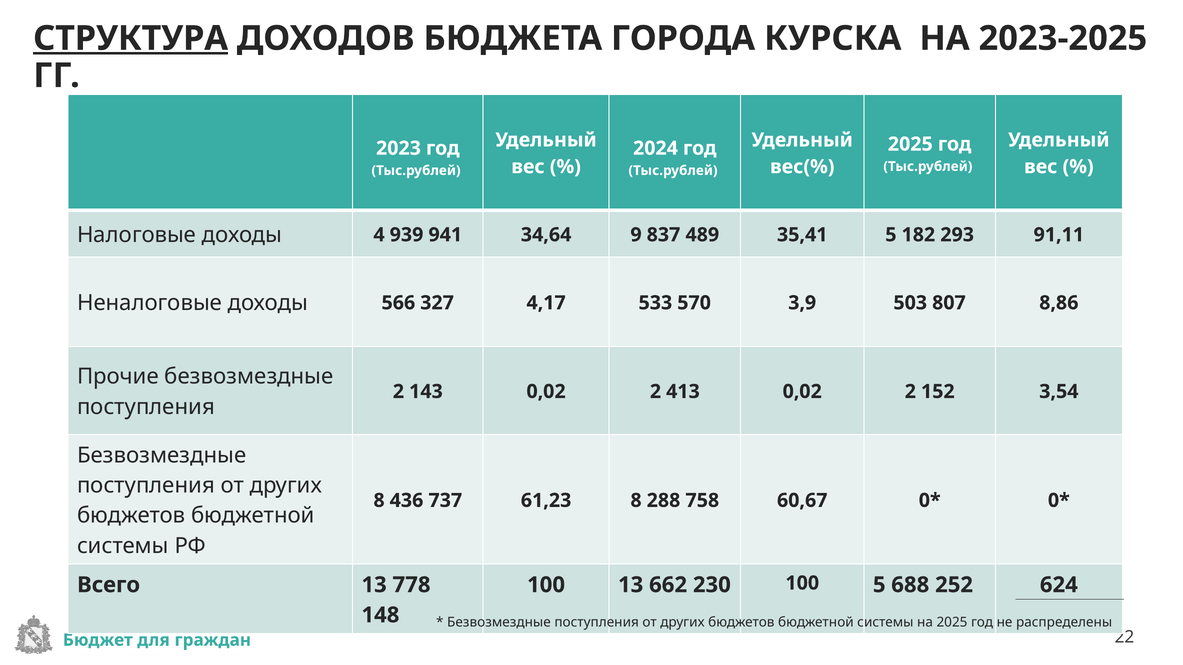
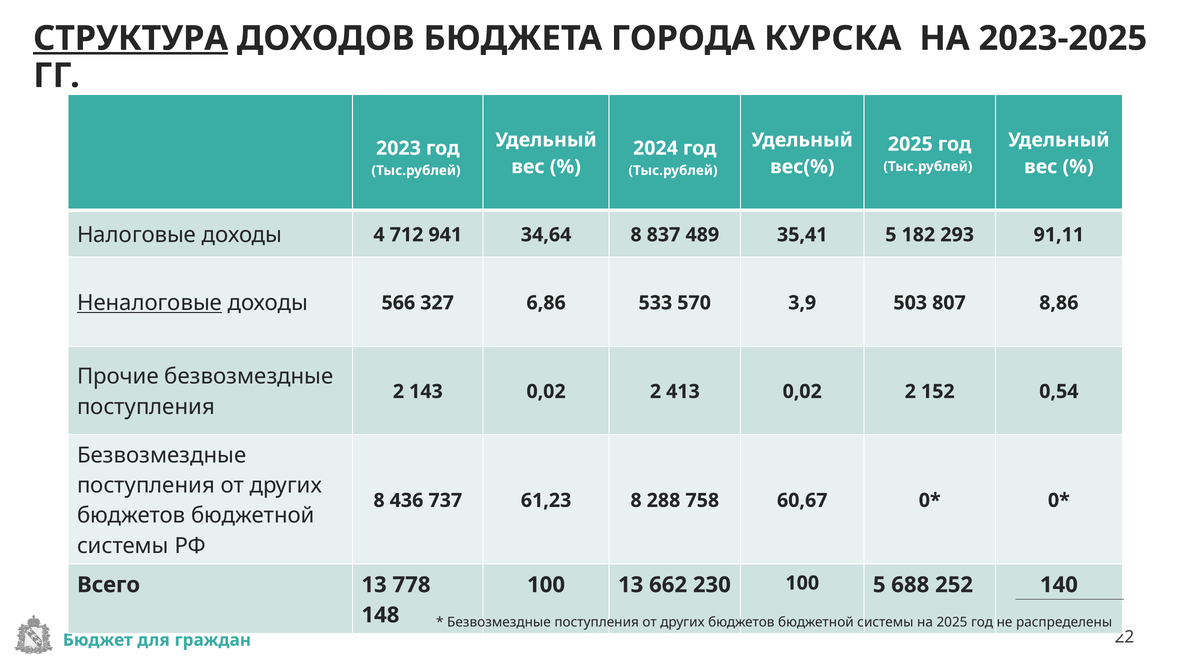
939: 939 -> 712 (407, 235)
34,64 9: 9 -> 8 (636, 235)
Неналоговые underline: none -> present (150, 303)
4,17: 4,17 -> 6,86 (546, 303)
3,54: 3,54 -> 0,54 (1059, 392)
624: 624 -> 140 (1059, 585)
